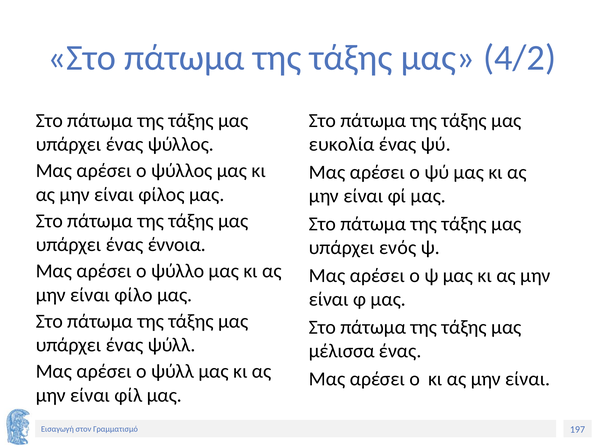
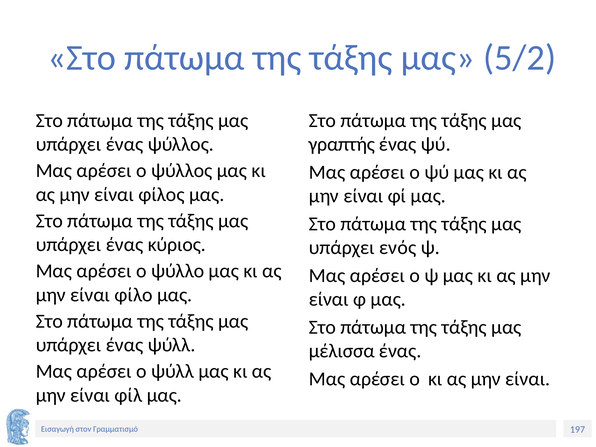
4/2: 4/2 -> 5/2 (520, 58)
ευκολία: ευκολία -> γραπτής (342, 144)
έννοια: έννοια -> κύριος (177, 245)
